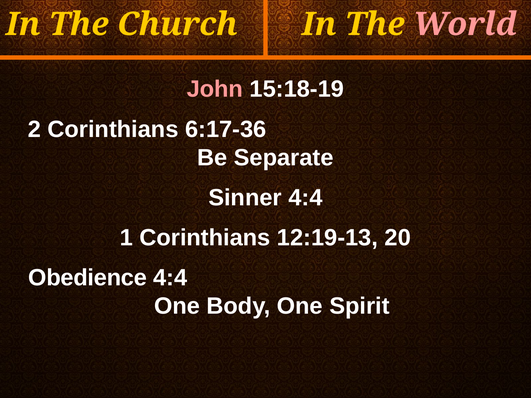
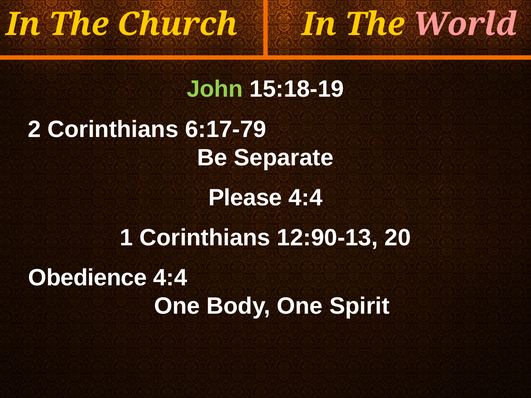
John colour: pink -> light green (215, 89)
6:17-36: 6:17-36 -> 6:17-79 (226, 129)
Sinner: Sinner -> Please (245, 198)
12:19-13: 12:19-13 -> 12:90-13 (327, 238)
